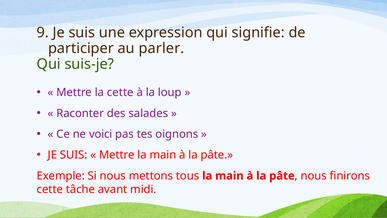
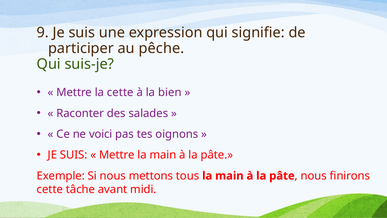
parler: parler -> pêche (161, 48)
loup: loup -> bien (170, 92)
